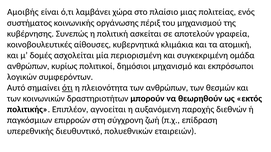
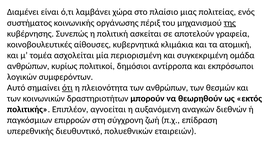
Αμοιβής: Αμοιβής -> Διαμένει (23, 12)
της underline: none -> present (230, 23)
δομές: δομές -> τομέα (41, 55)
μηχανισμό: μηχανισμό -> αντίρροπα (172, 66)
παροχής: παροχής -> αναγκών (198, 110)
